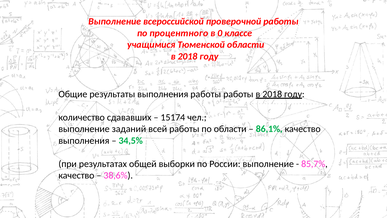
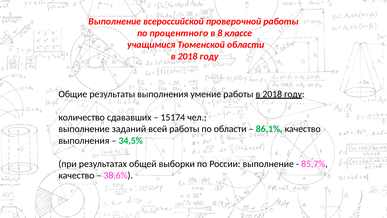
0: 0 -> 8 (220, 33)
выполнения работы: работы -> умение (206, 94)
